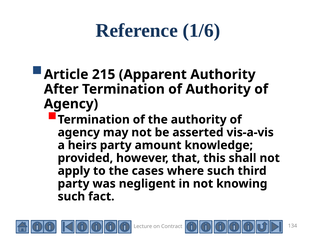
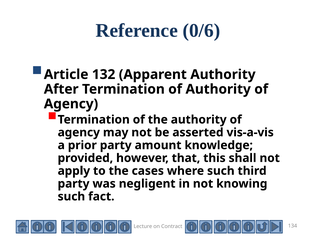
1/6: 1/6 -> 0/6 (201, 31)
215: 215 -> 132 (104, 74)
heirs: heirs -> prior (82, 145)
